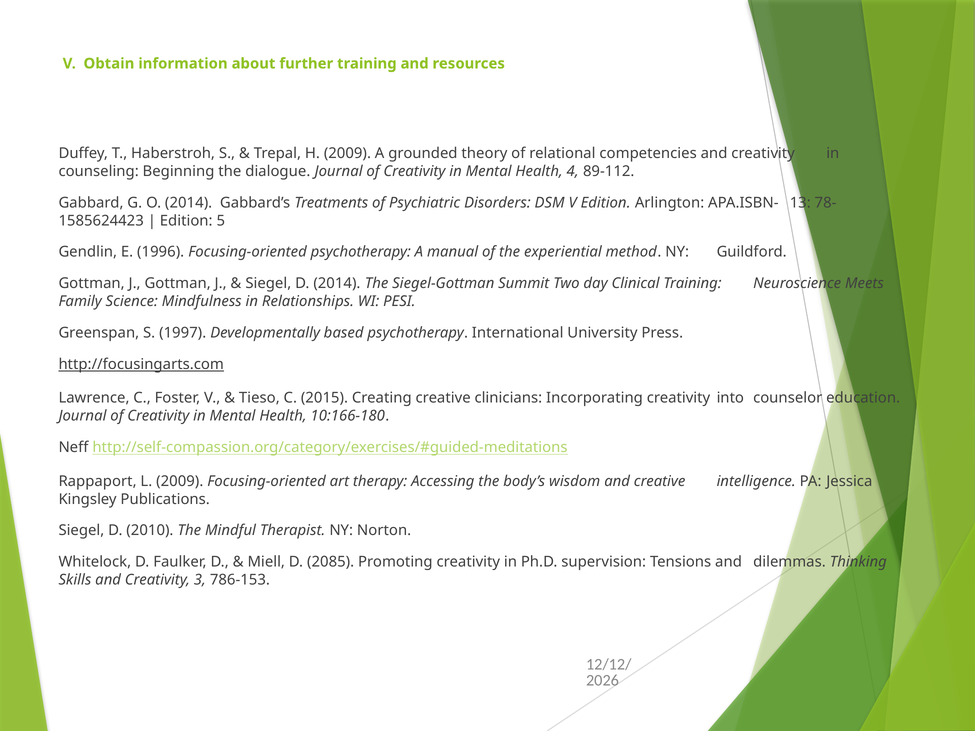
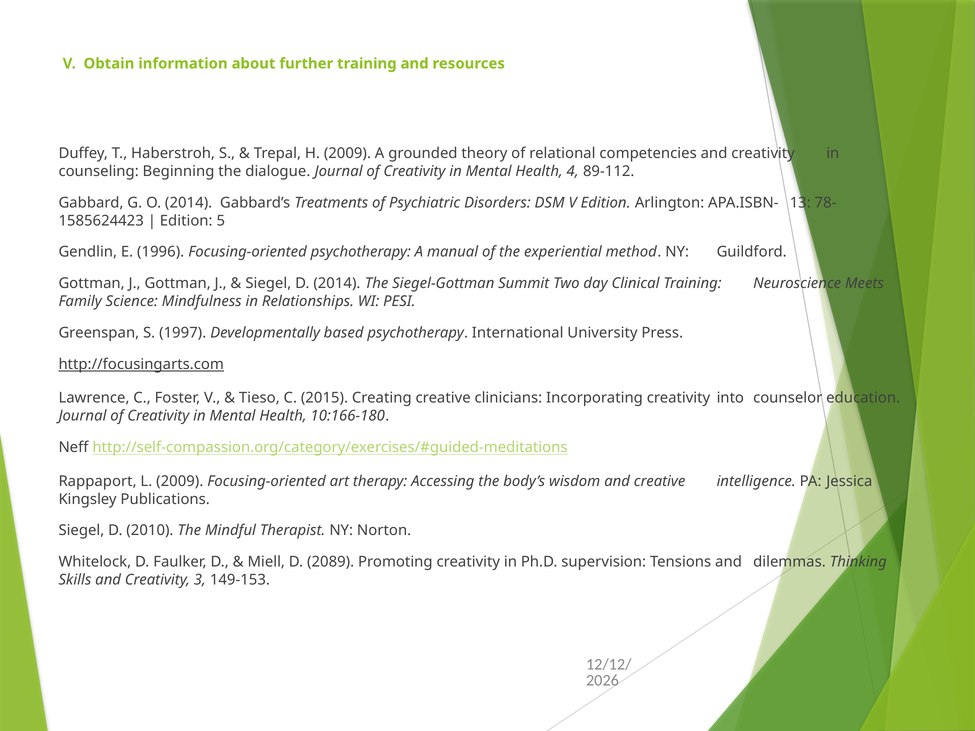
2085: 2085 -> 2089 (331, 562)
786-153: 786-153 -> 149-153 (240, 580)
